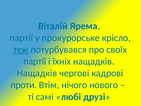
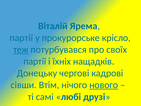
Нащадків: Нащадків -> Донецьку (37, 73)
проти: проти -> сівши (24, 85)
нового underline: none -> present (104, 85)
